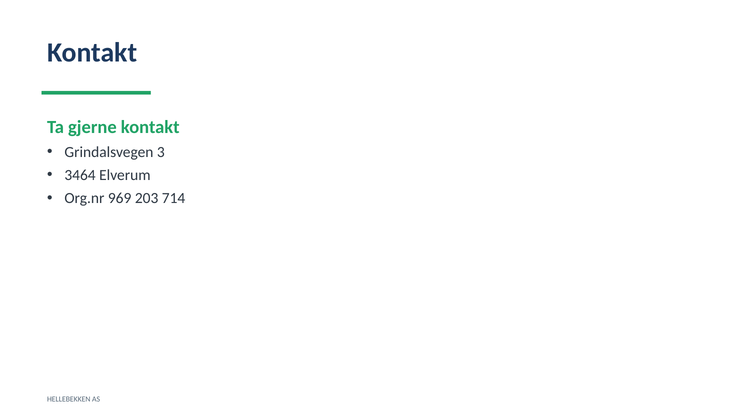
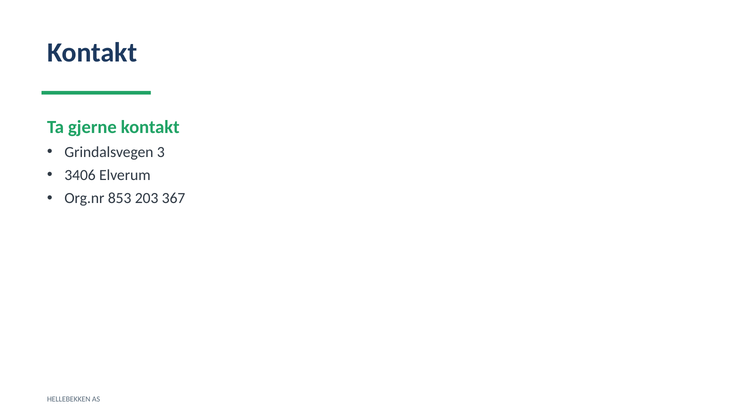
3464: 3464 -> 3406 (80, 175)
969: 969 -> 853 (120, 198)
714: 714 -> 367 (174, 198)
